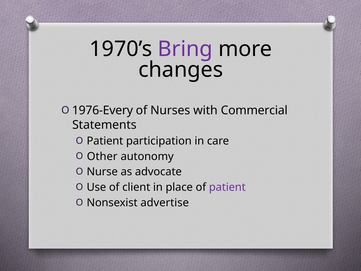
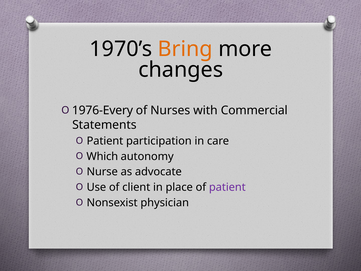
Bring colour: purple -> orange (185, 49)
Other: Other -> Which (102, 156)
advertise: advertise -> physician (165, 203)
